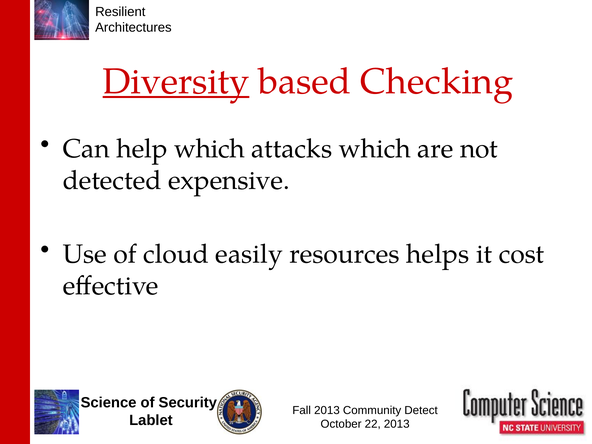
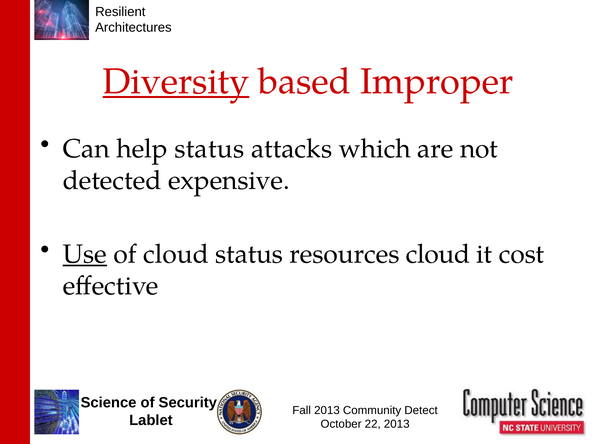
Checking: Checking -> Improper (437, 81)
help which: which -> status (209, 149)
Use underline: none -> present (85, 254)
cloud easily: easily -> status (249, 254)
resources helps: helps -> cloud (438, 254)
